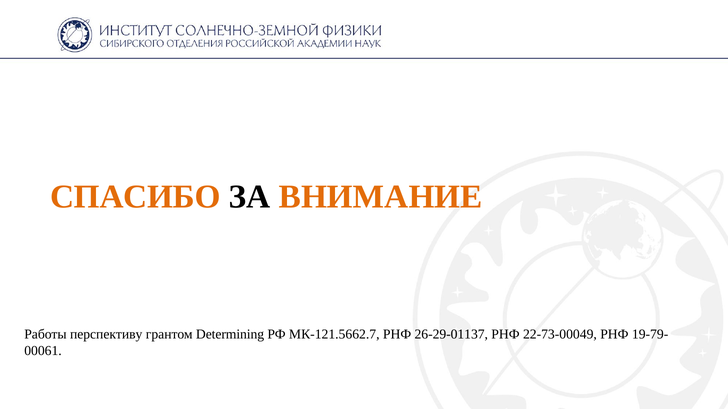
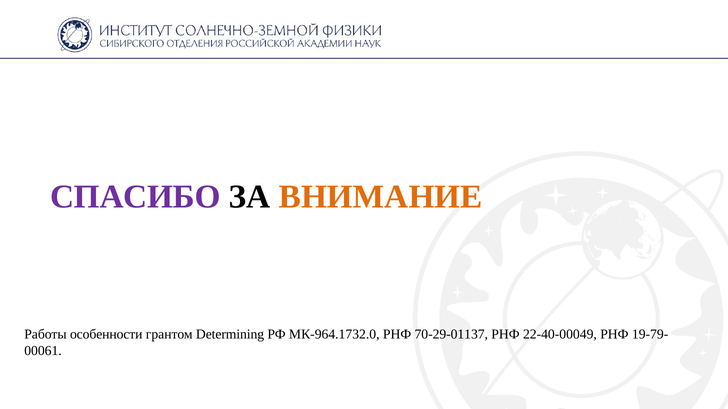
СПАСИБО colour: orange -> purple (135, 197)
перспективу: перспективу -> особенности (106, 335)
МК-121.5662.7: МК-121.5662.7 -> МК-964.1732.0 (334, 335)
26-29-01137: 26-29-01137 -> 70-29-01137 (451, 335)
22-73-00049: 22-73-00049 -> 22-40-00049 (560, 335)
